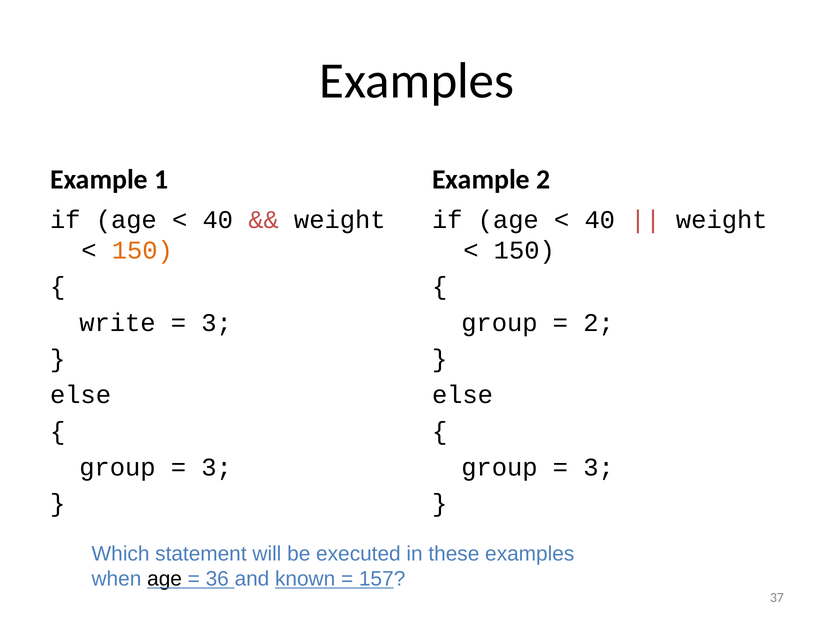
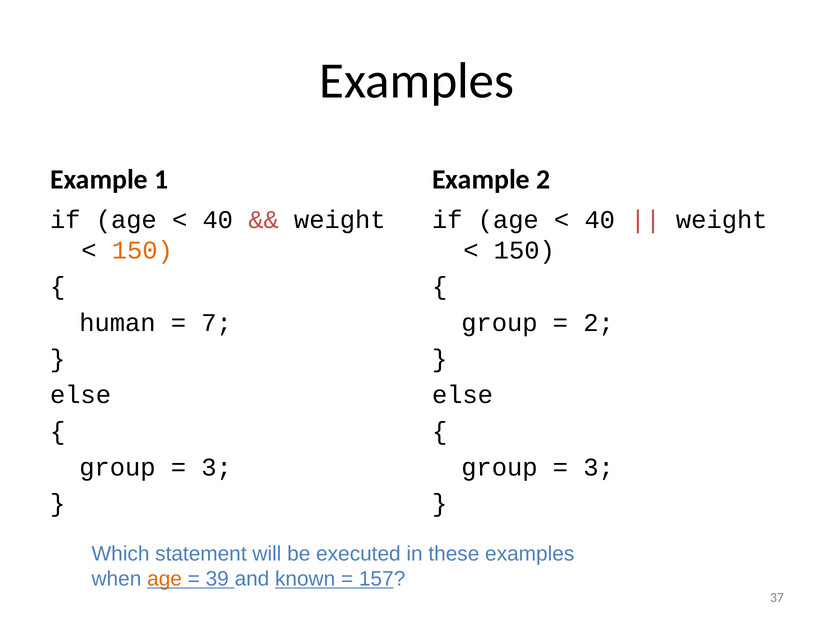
write: write -> human (118, 322)
3: 3 -> 7 (217, 322)
age colour: black -> orange (165, 578)
36: 36 -> 39 (217, 578)
